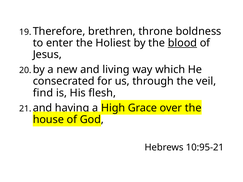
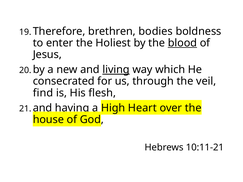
throne: throne -> bodies (156, 31)
living underline: none -> present (116, 70)
Grace: Grace -> Heart (142, 108)
10:95-21: 10:95-21 -> 10:11-21 (205, 148)
